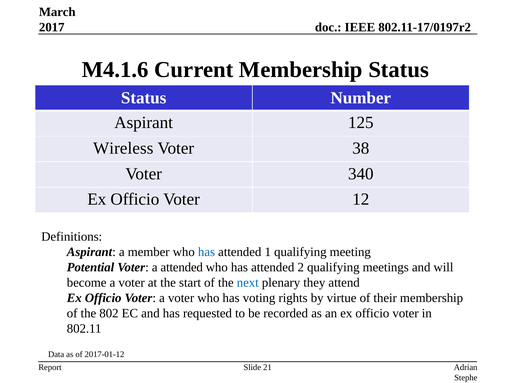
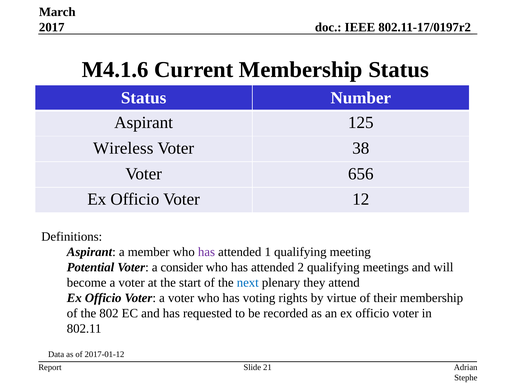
340: 340 -> 656 (361, 174)
has colour: blue -> purple (206, 252)
a attended: attended -> consider (182, 268)
